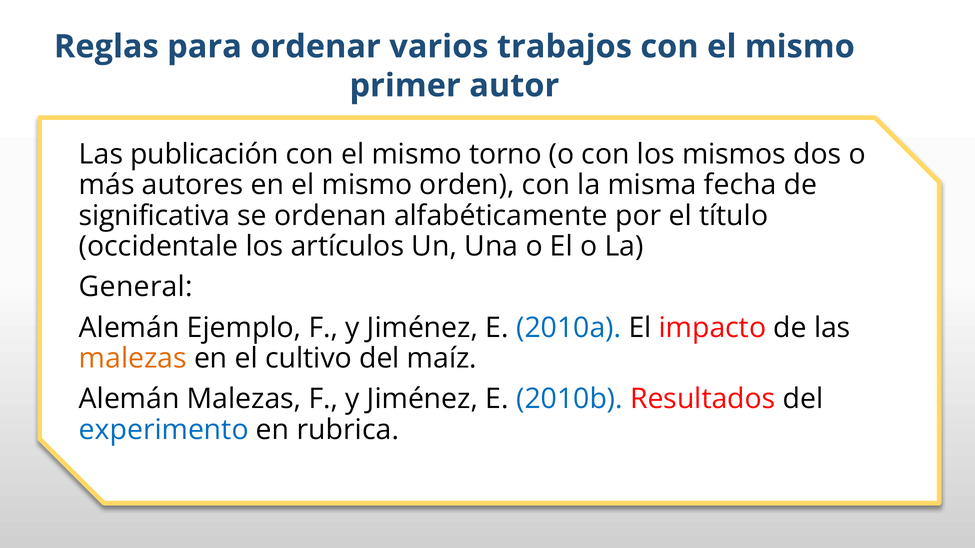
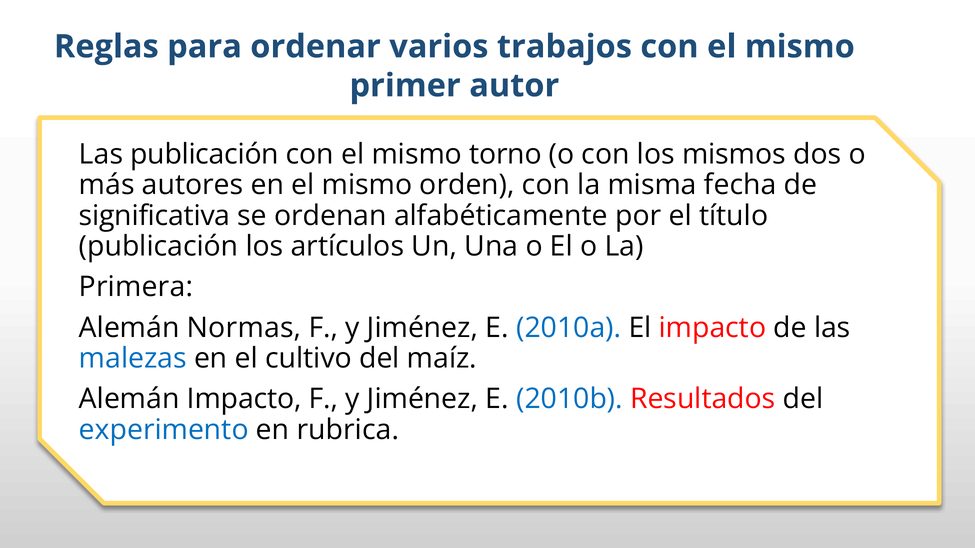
occidentale: occidentale -> publicación (159, 247)
General: General -> Primera (136, 287)
Ejemplo: Ejemplo -> Normas (244, 328)
malezas colour: orange -> blue (133, 359)
Alemán Malezas: Malezas -> Impacto (244, 399)
